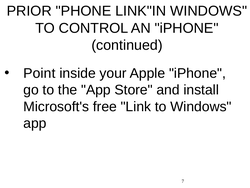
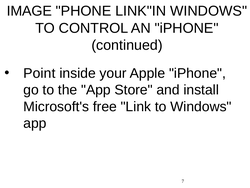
PRIOR: PRIOR -> IMAGE (29, 11)
